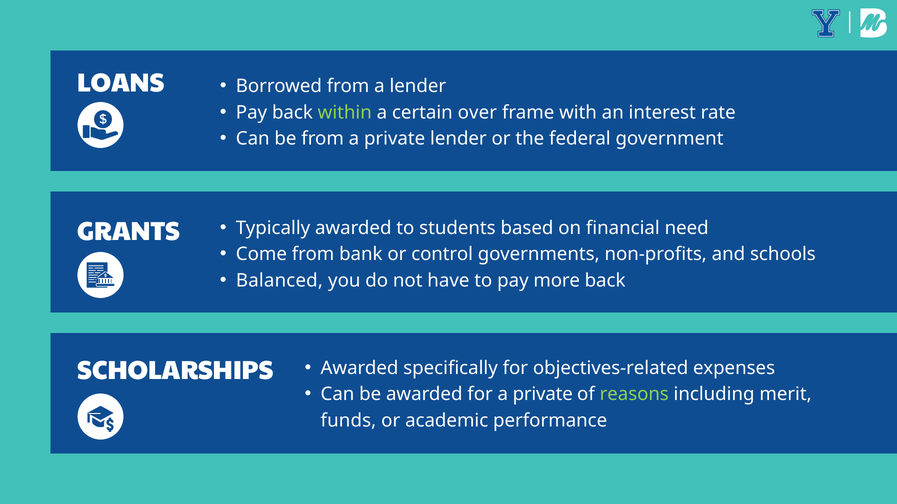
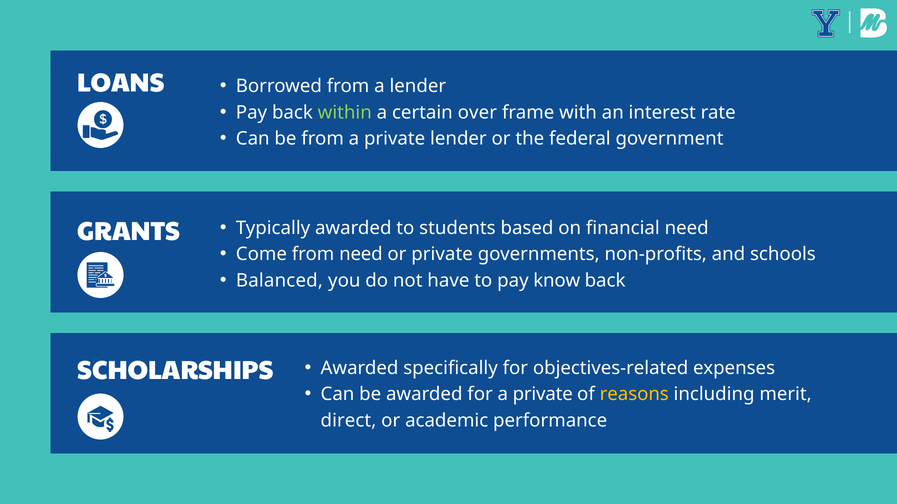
from bank: bank -> need (361, 255)
or control: control -> private (442, 255)
more: more -> know (557, 281)
reasons colour: light green -> yellow (634, 395)
funds: funds -> direct (348, 421)
